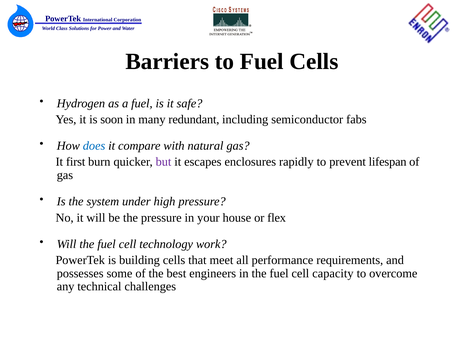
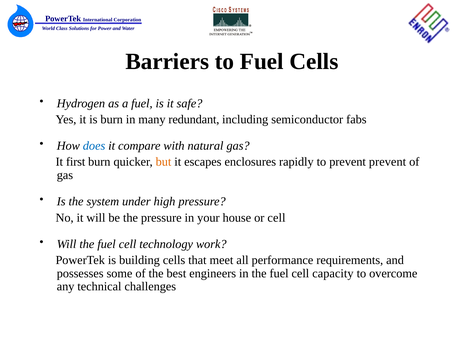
is soon: soon -> burn (112, 119)
but colour: purple -> orange (164, 162)
prevent lifespan: lifespan -> prevent (387, 162)
or flex: flex -> cell (276, 218)
